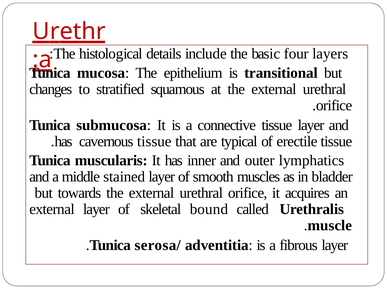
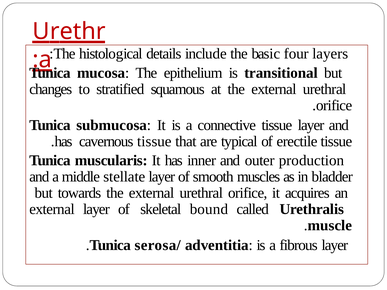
lymphatics: lymphatics -> production (312, 161)
stained: stained -> stellate (124, 177)
